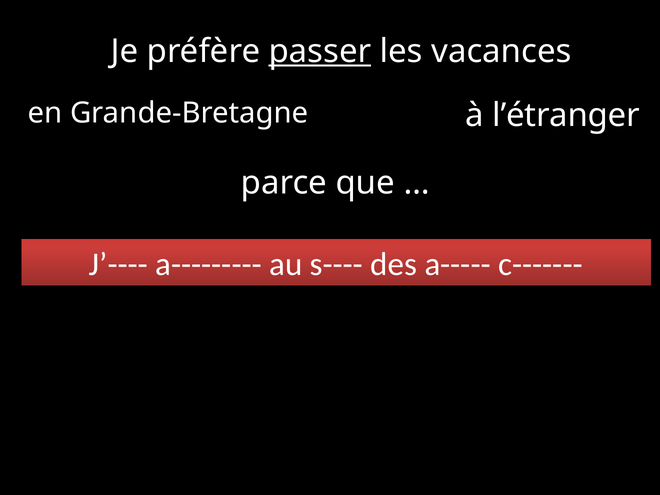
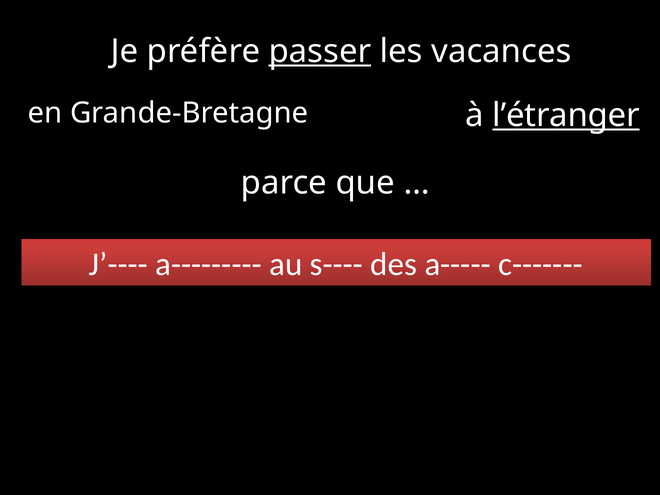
l’étranger underline: none -> present (566, 115)
